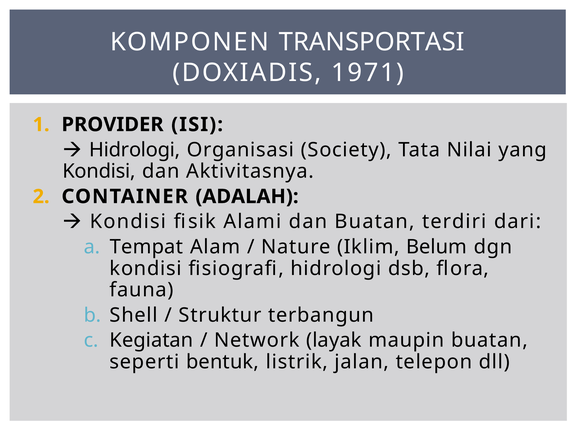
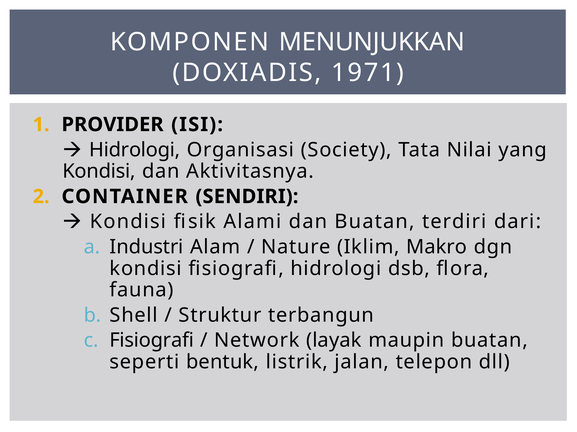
TRANSPORTASI: TRANSPORTASI -> MENUNJUKKAN (372, 42)
ADALAH: ADALAH -> SENDIRI (247, 197)
Tempat: Tempat -> Industri (147, 247)
Belum: Belum -> Makro (437, 247)
Kegiatan: Kegiatan -> Fisiografi (152, 341)
